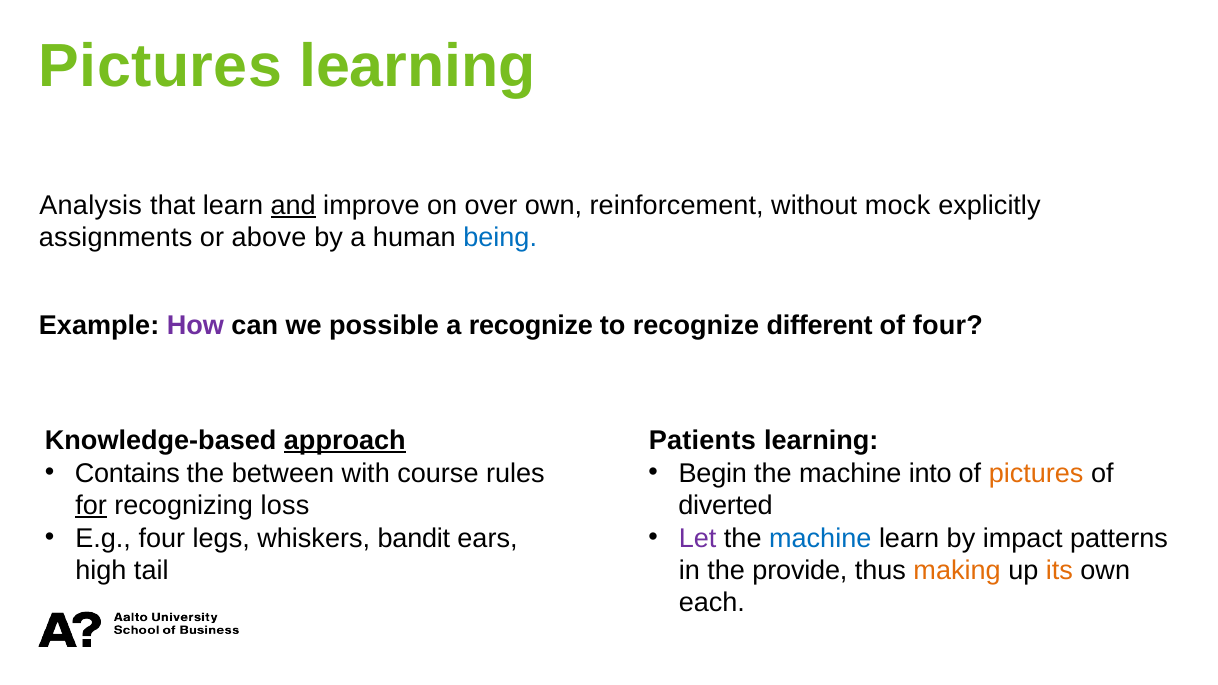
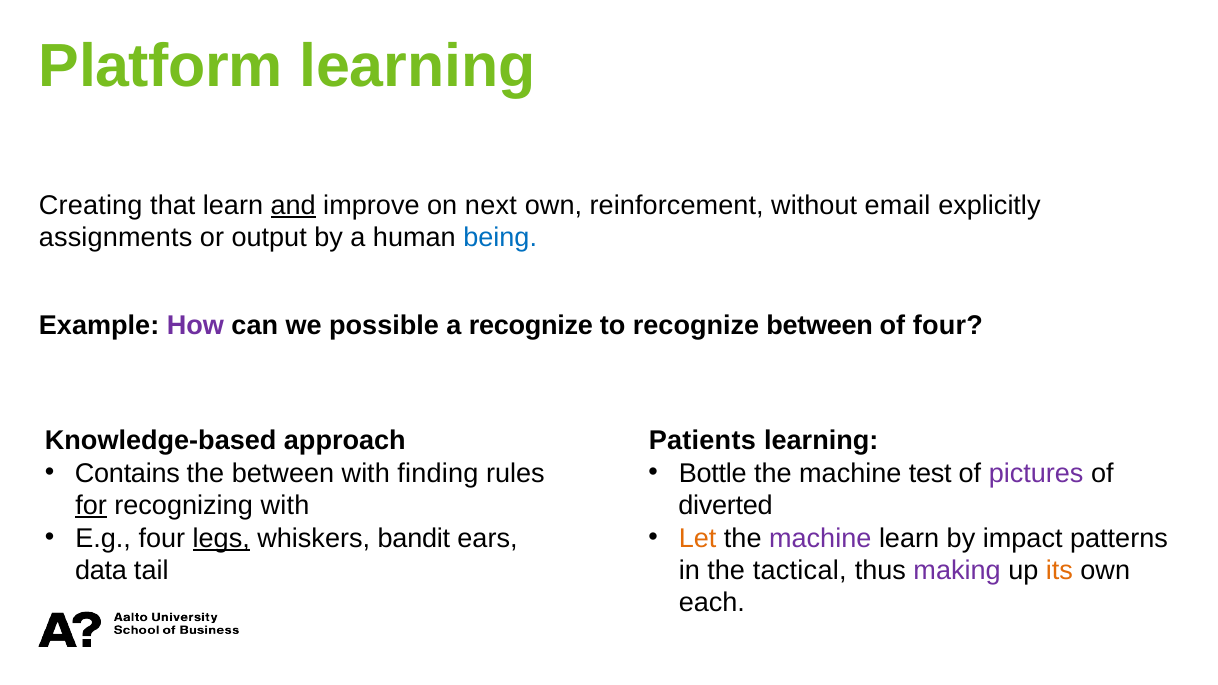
Pictures: Pictures -> Platform (161, 67)
Analysis: Analysis -> Creating (91, 206)
over: over -> next (491, 206)
mock: mock -> email (898, 206)
above: above -> output (269, 238)
recognize different: different -> between (820, 326)
approach underline: present -> none (345, 441)
course: course -> finding (438, 473)
Begin: Begin -> Bottle (713, 473)
into: into -> test (930, 473)
pictures colour: orange -> purple (1036, 473)
recognizing loss: loss -> with (285, 506)
legs underline: none -> present (221, 538)
Let colour: purple -> orange (698, 538)
machine colour: blue -> purple (820, 538)
high: high -> data (101, 571)
provide: provide -> tactical (800, 571)
making colour: orange -> purple (957, 571)
